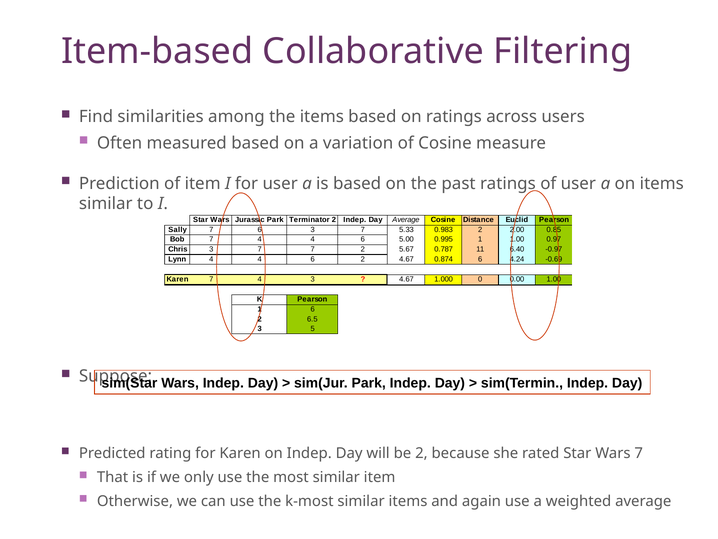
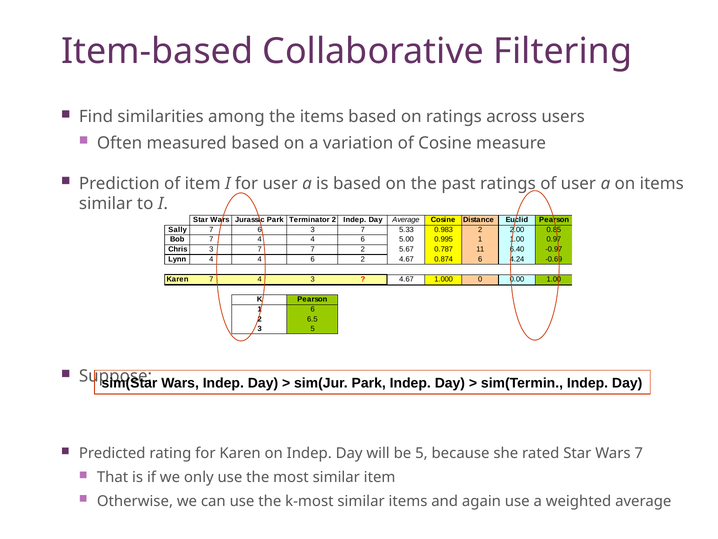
be 2: 2 -> 5 (421, 453)
